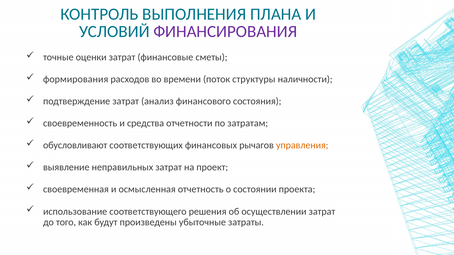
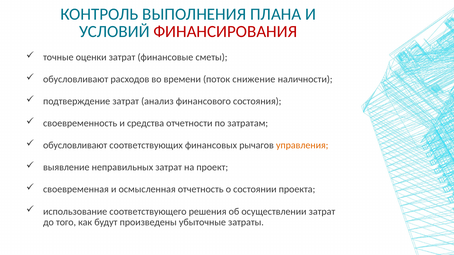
ФИНАНСИРОВАНИЯ colour: purple -> red (225, 32)
формирования: формирования -> обусловливают (76, 79)
структуры: структуры -> снижение (254, 79)
